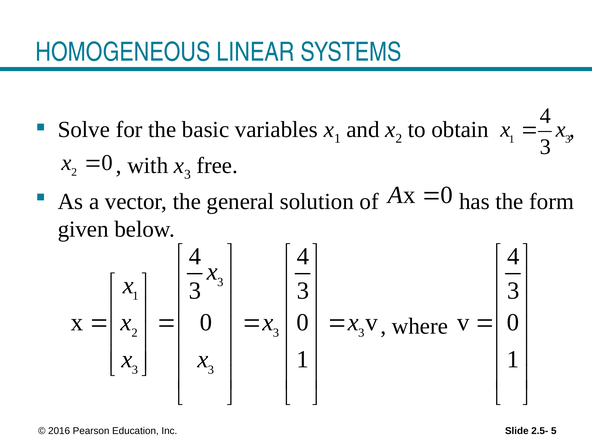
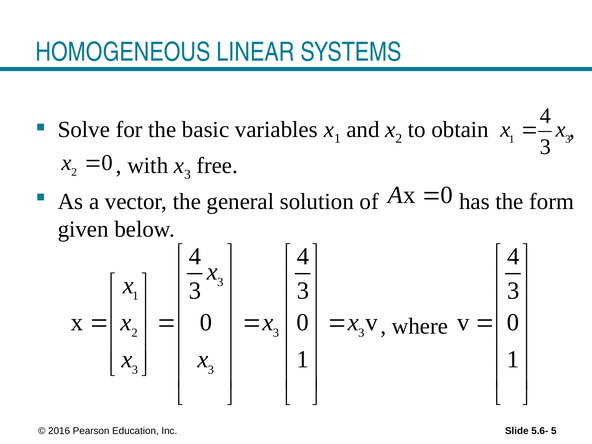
2.5-: 2.5- -> 5.6- (540, 431)
